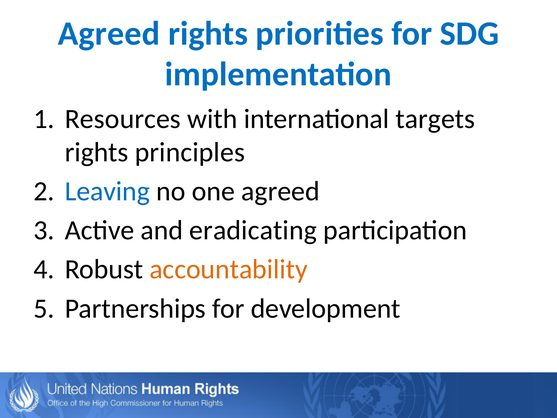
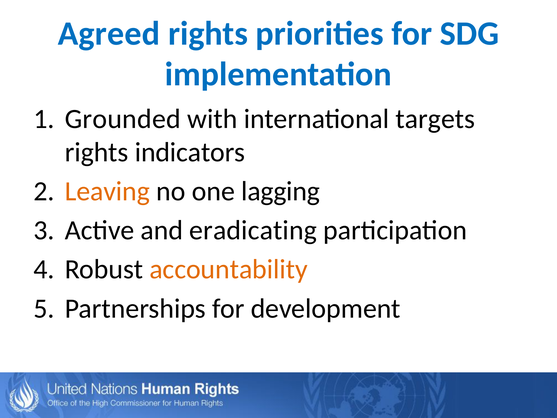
Resources: Resources -> Grounded (123, 119)
principles: principles -> indicators (190, 152)
Leaving colour: blue -> orange (107, 191)
one agreed: agreed -> lagging (281, 191)
